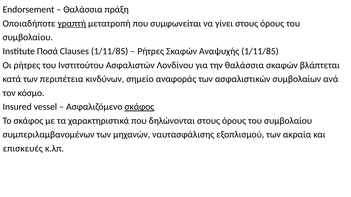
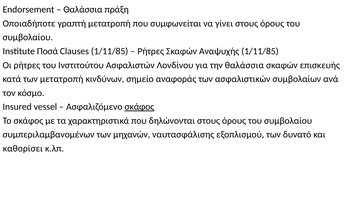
γραπτή underline: present -> none (72, 24)
βλάπτεται: βλάπτεται -> επισκευής (320, 65)
των περιπέτεια: περιπέτεια -> μετατροπή (62, 79)
ακραία: ακραία -> δυνατό (297, 135)
επισκευές: επισκευές -> καθορίσει (23, 149)
